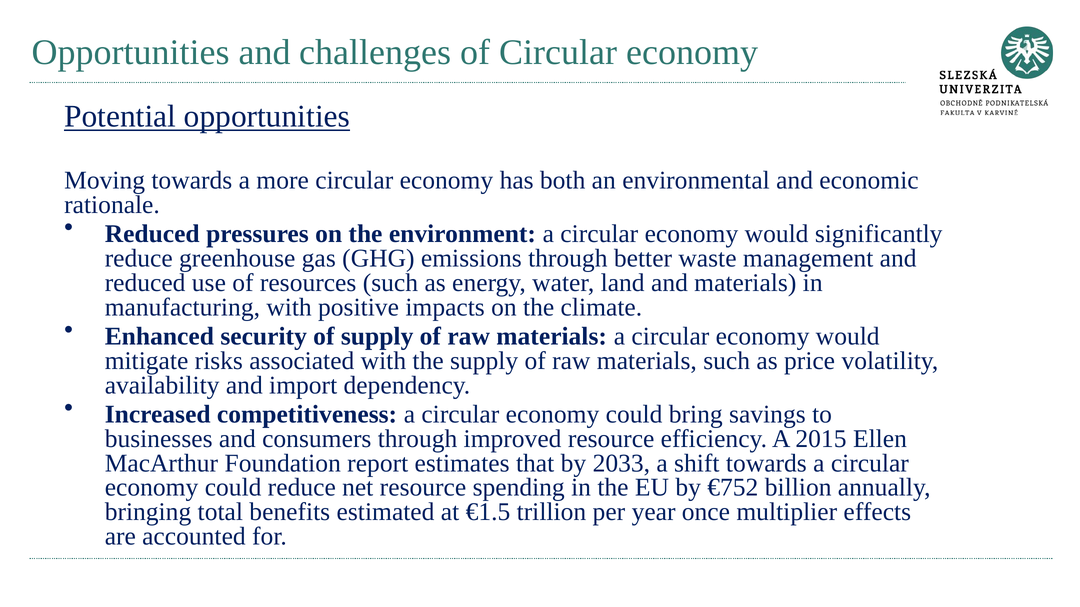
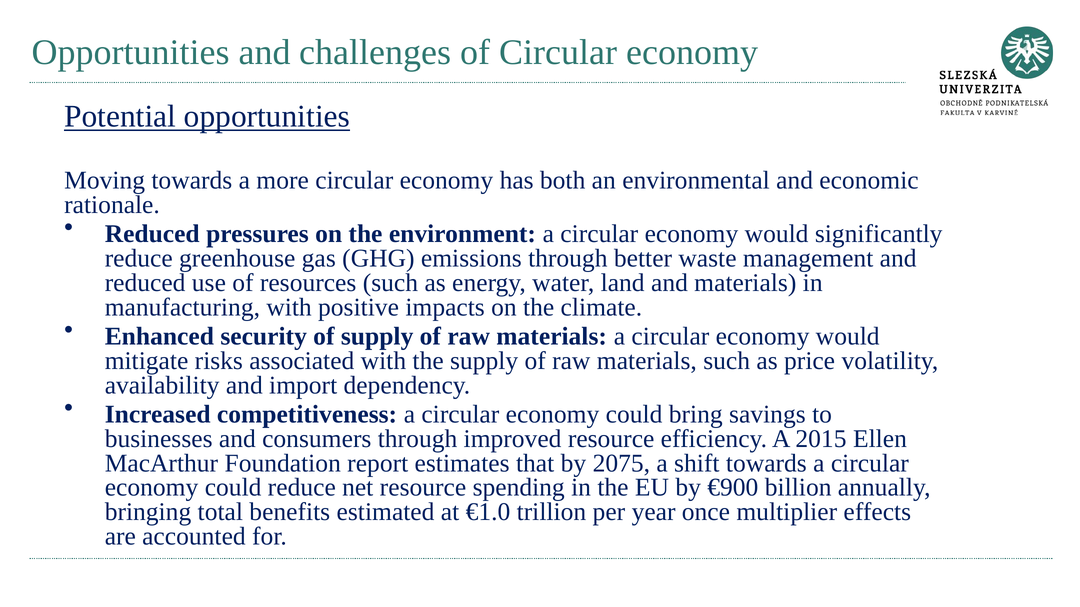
2033: 2033 -> 2075 (621, 464)
€752: €752 -> €900 (733, 488)
€1.5: €1.5 -> €1.0 (488, 512)
